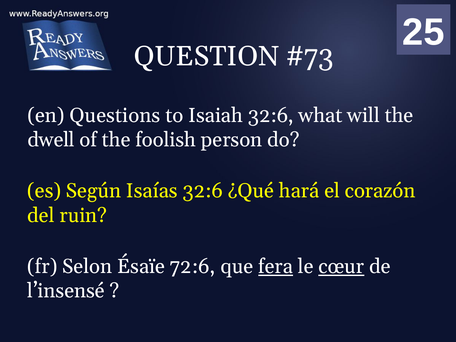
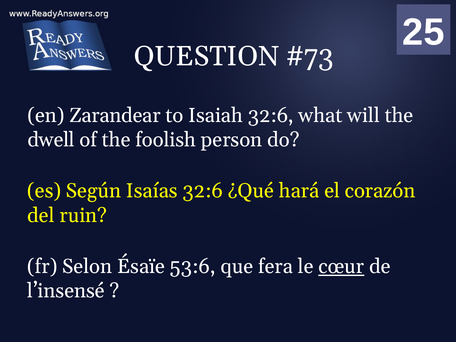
Questions: Questions -> Zarandear (115, 115)
72:6: 72:6 -> 53:6 (193, 267)
fera underline: present -> none (276, 267)
